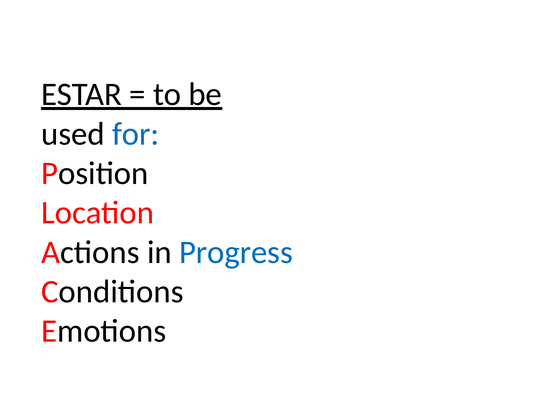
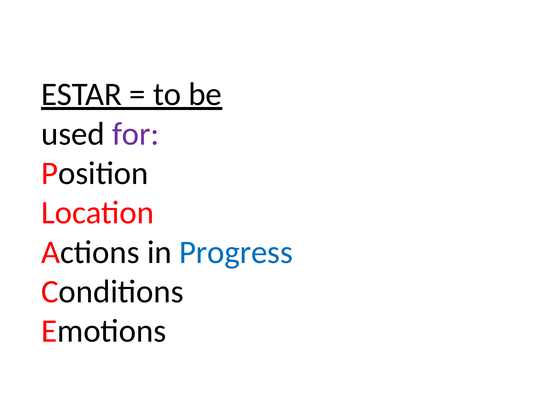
for colour: blue -> purple (136, 134)
